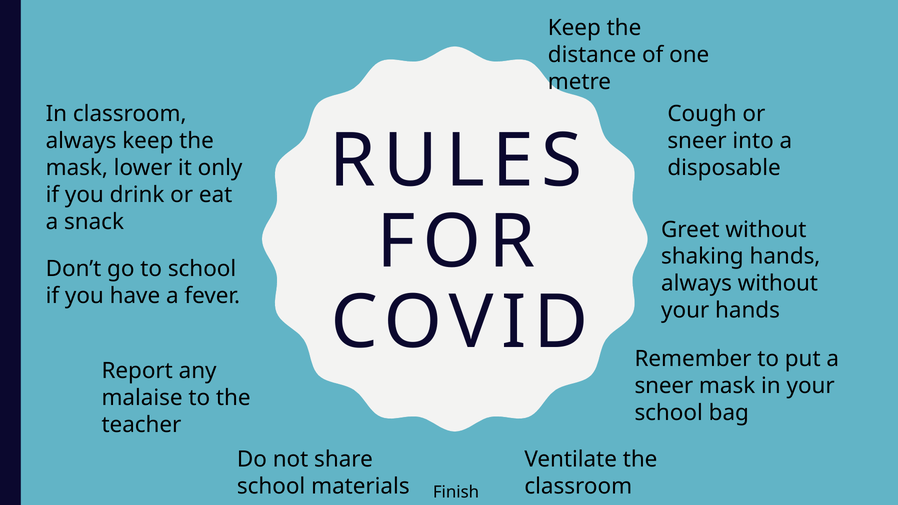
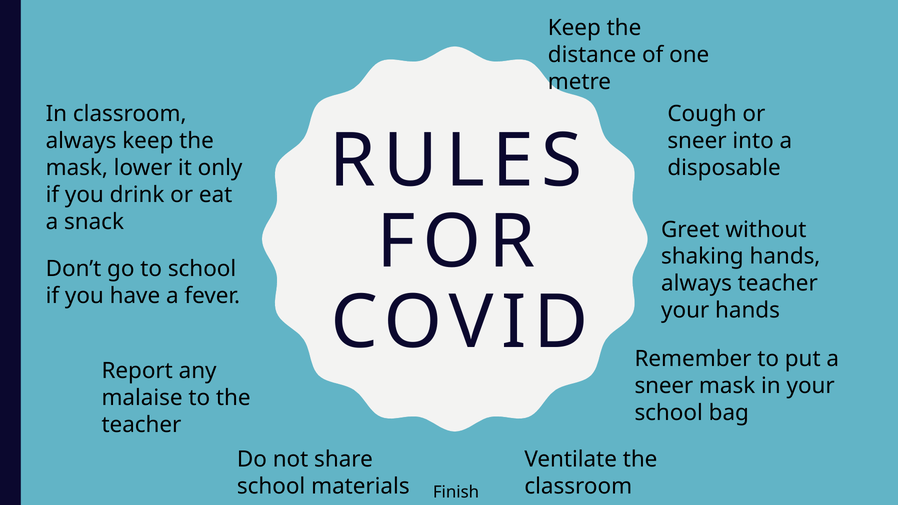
always without: without -> teacher (778, 284)
